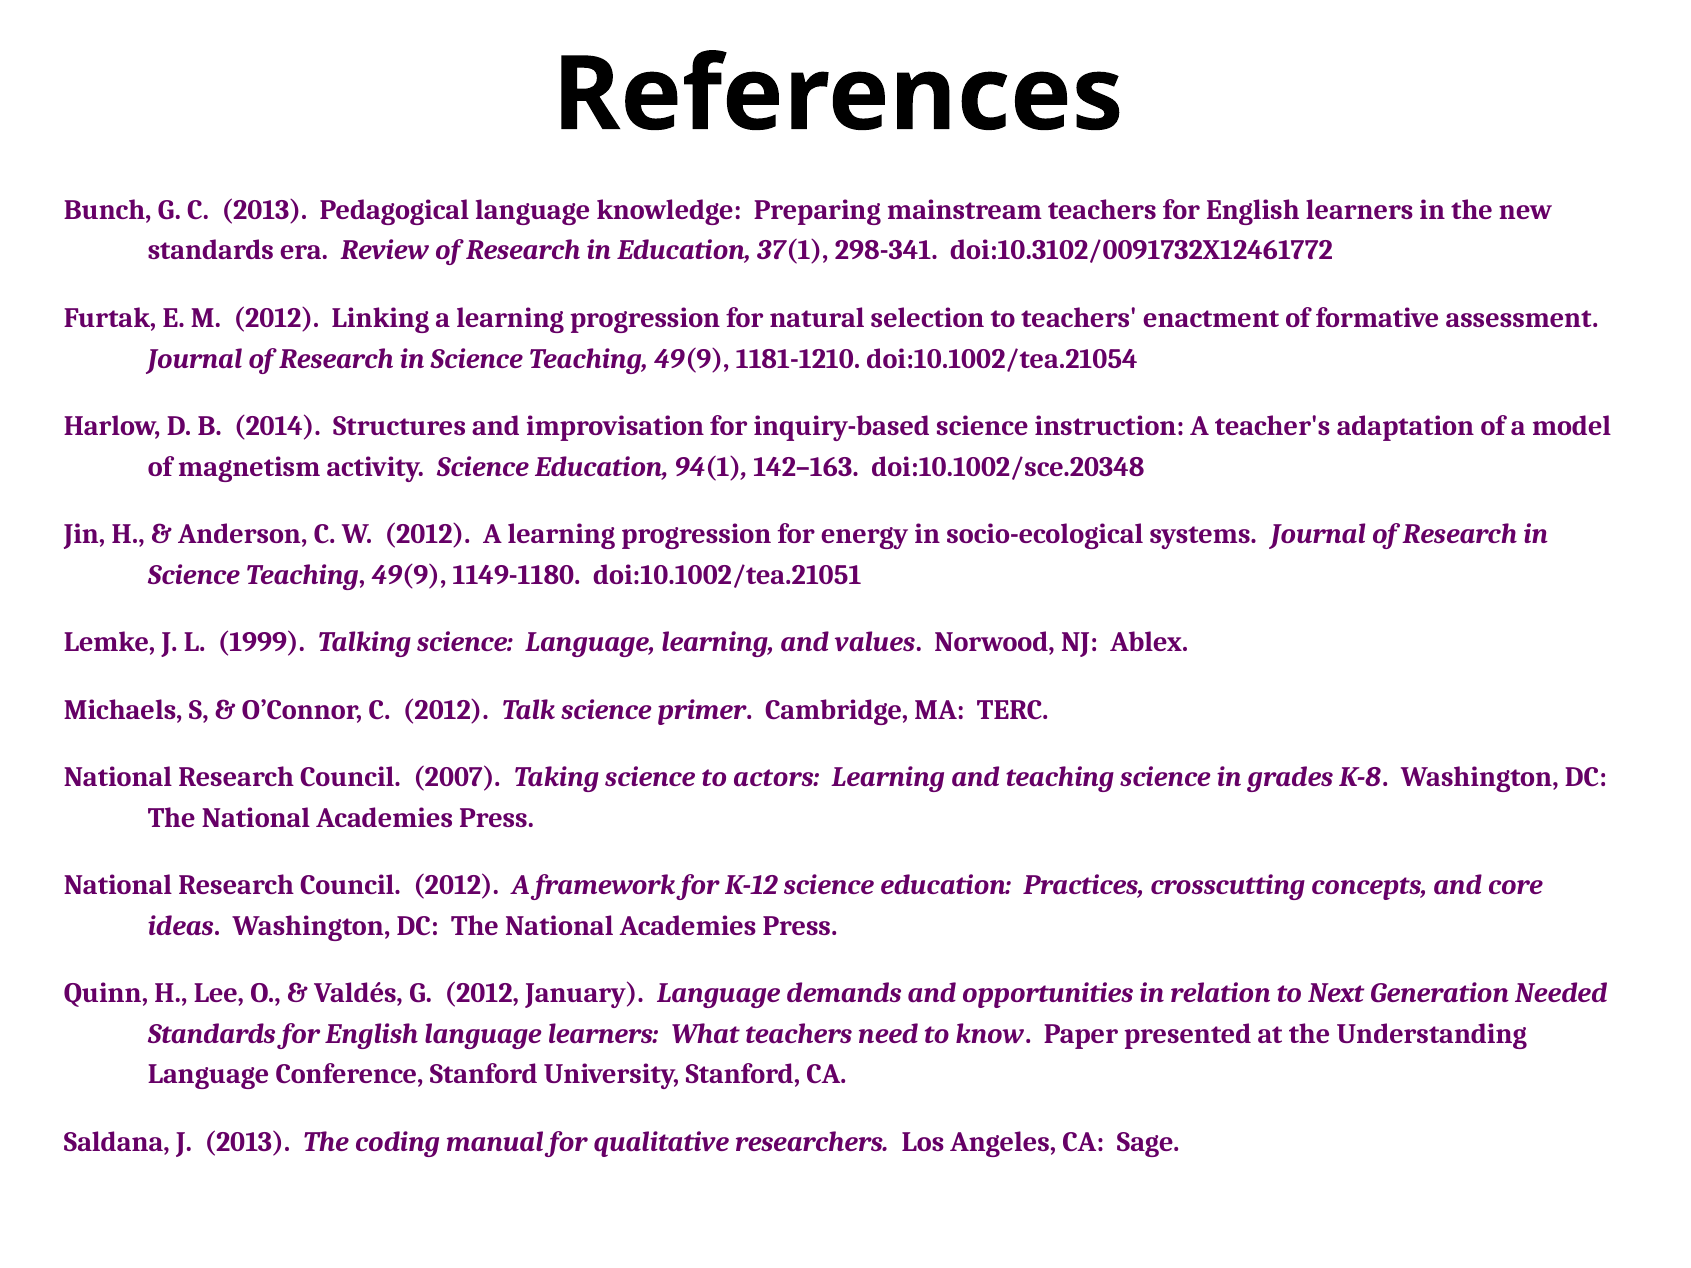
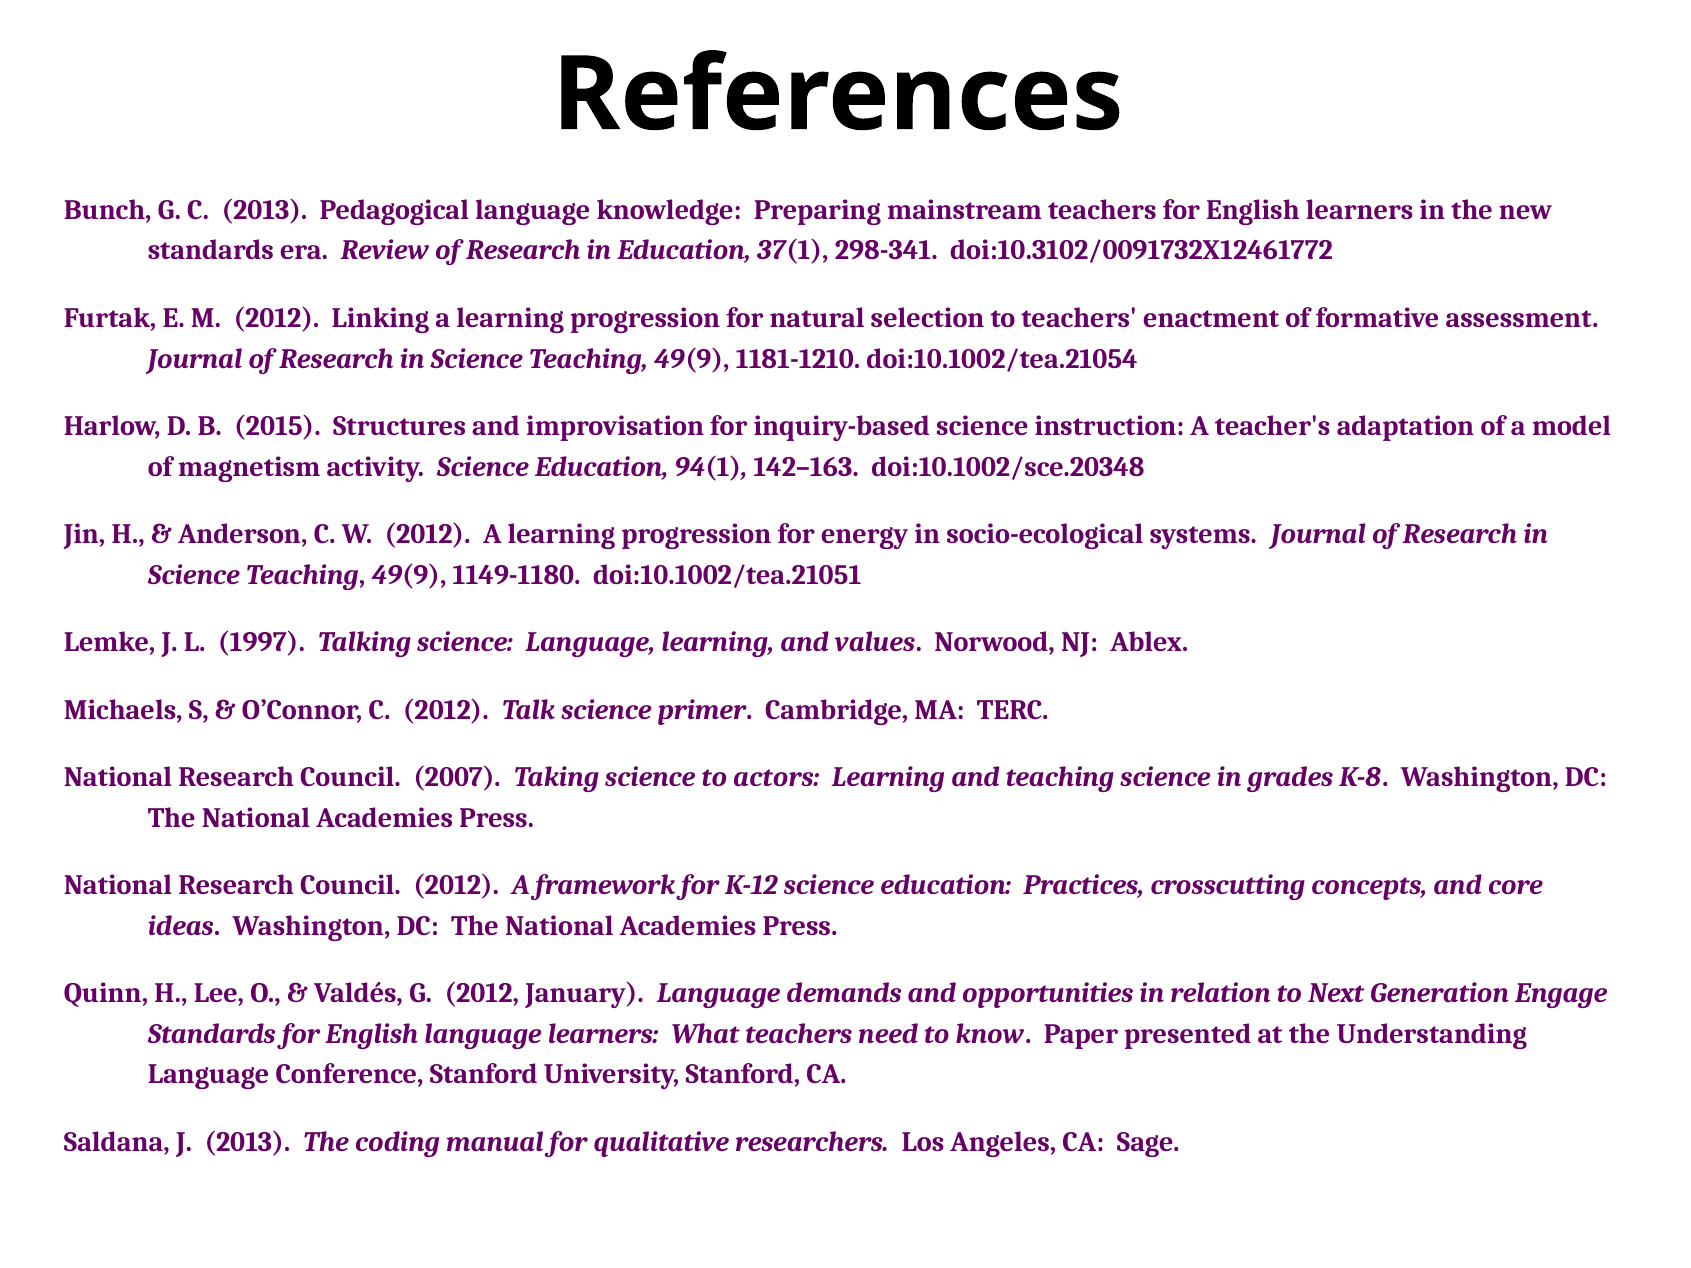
2014: 2014 -> 2015 (277, 426)
1999: 1999 -> 1997 (261, 642)
Needed: Needed -> Engage (1561, 994)
